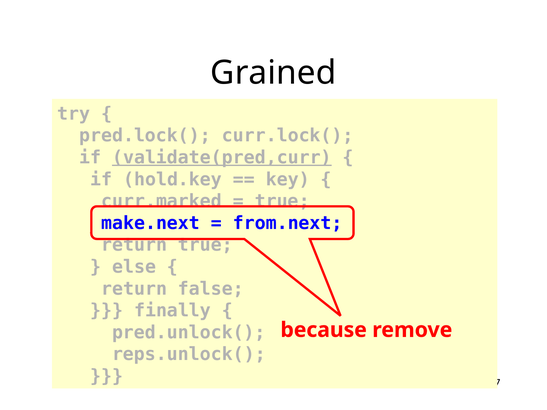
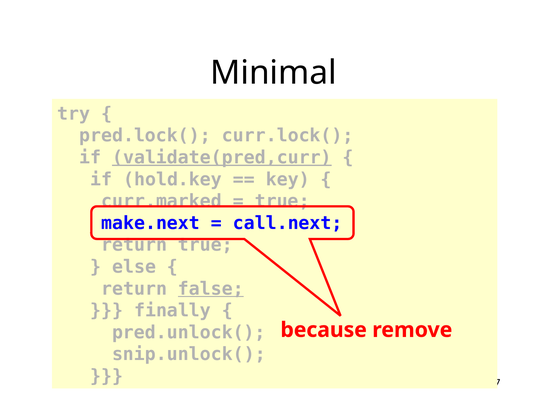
Grained: Grained -> Minimal (273, 73)
from.next: from.next -> call.next (288, 223)
false underline: none -> present (211, 289)
reps.unlock(: reps.unlock( -> snip.unlock( (189, 355)
